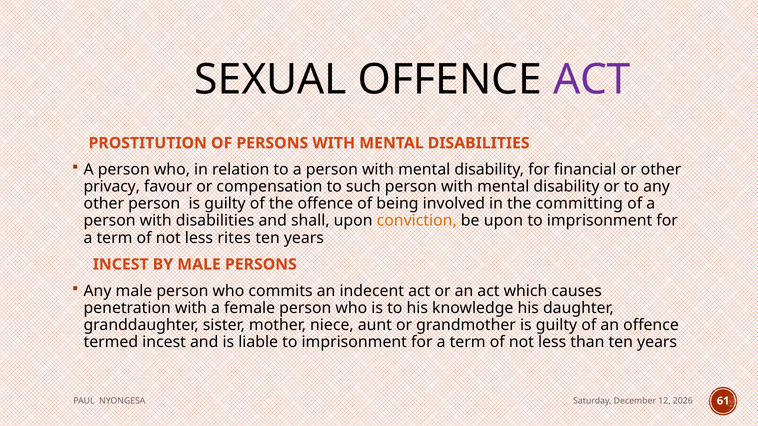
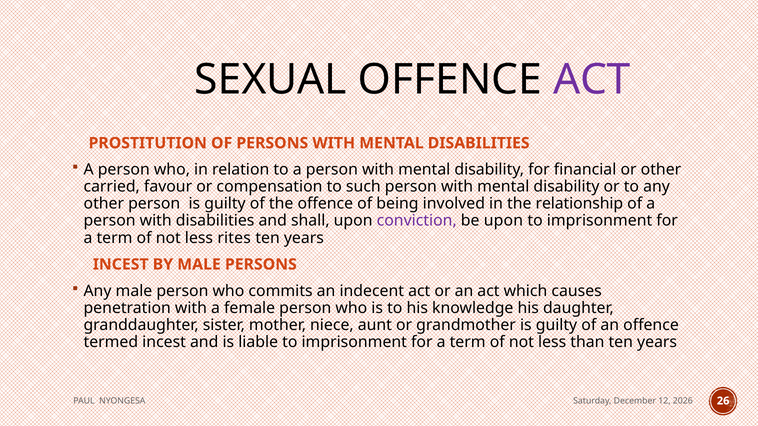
privacy: privacy -> carried (112, 187)
committing: committing -> relationship (579, 204)
conviction colour: orange -> purple (417, 221)
61: 61 -> 26 (723, 401)
